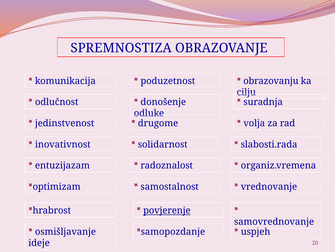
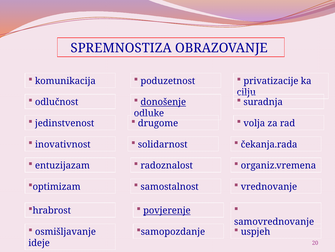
obrazovanju: obrazovanju -> privatizacije (271, 81)
donošenje underline: none -> present (163, 102)
slabosti.rada: slabosti.rada -> čekanja.rada (269, 144)
